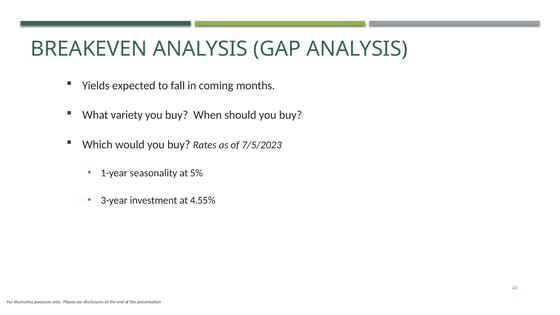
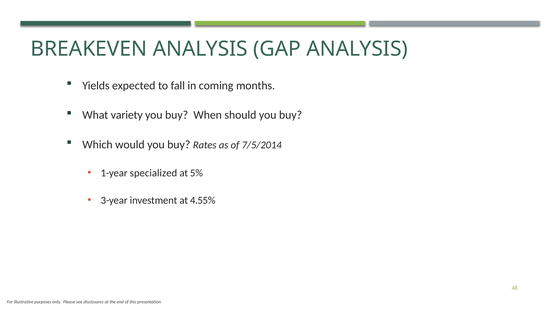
7/5/2023: 7/5/2023 -> 7/5/2014 (262, 145)
seasonality: seasonality -> specialized (153, 173)
